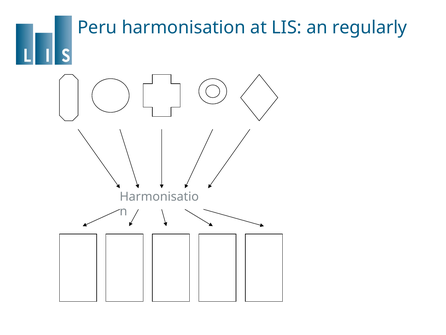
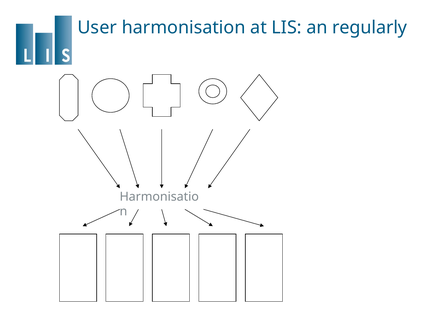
Peru: Peru -> User (97, 28)
